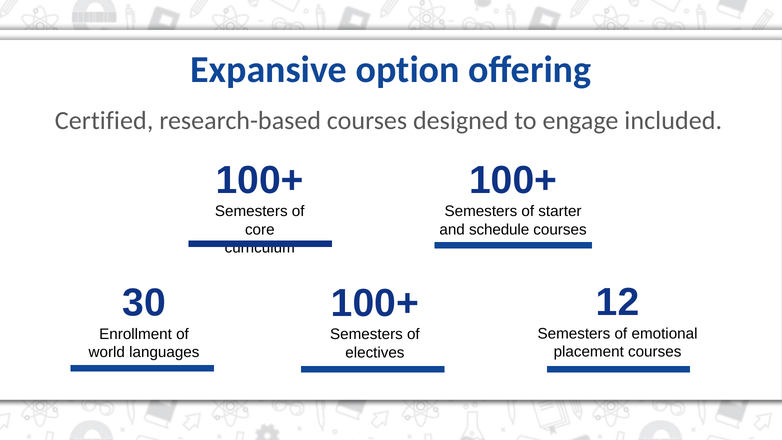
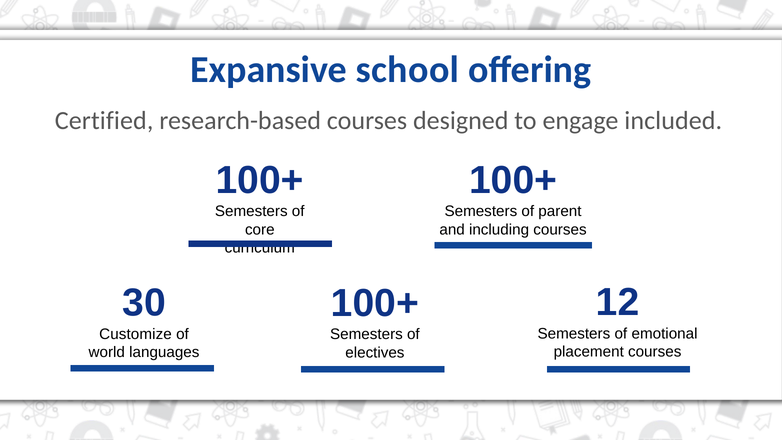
option: option -> school (407, 69)
starter: starter -> parent (560, 211)
schedule: schedule -> including (499, 230)
Enrollment: Enrollment -> Customize (136, 334)
